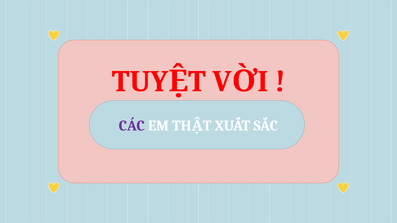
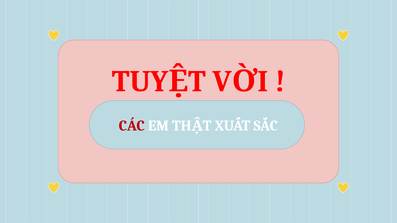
CÁC colour: purple -> red (132, 126)
